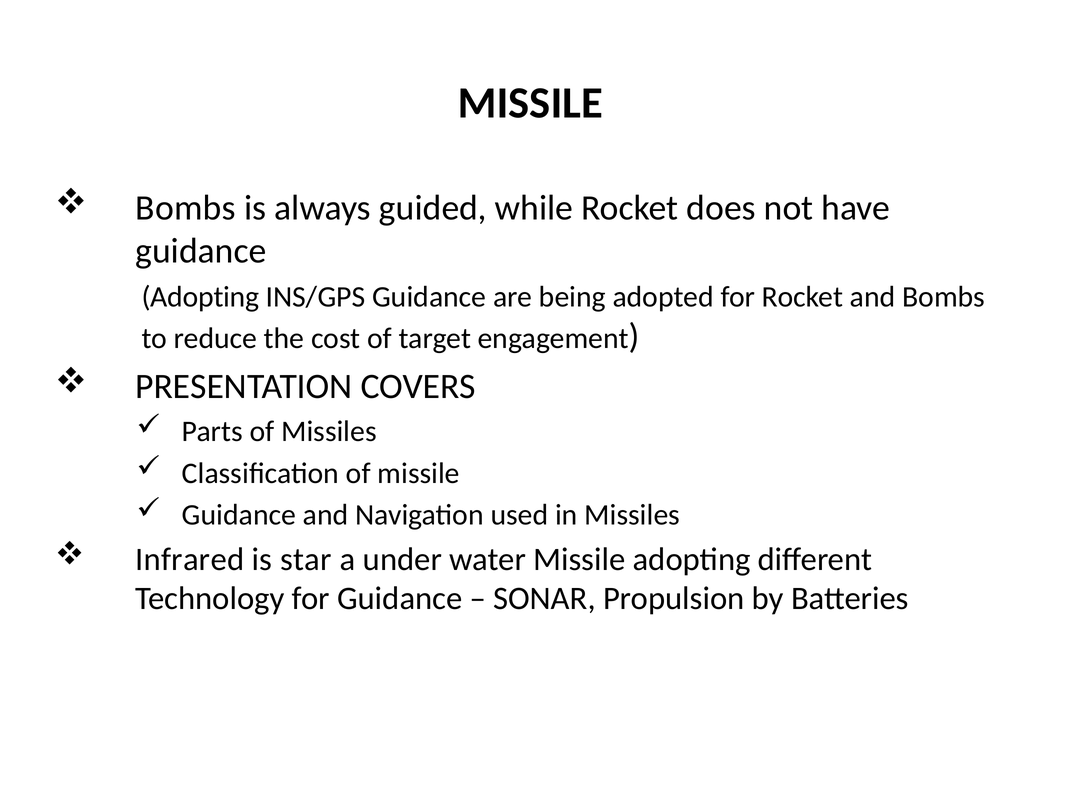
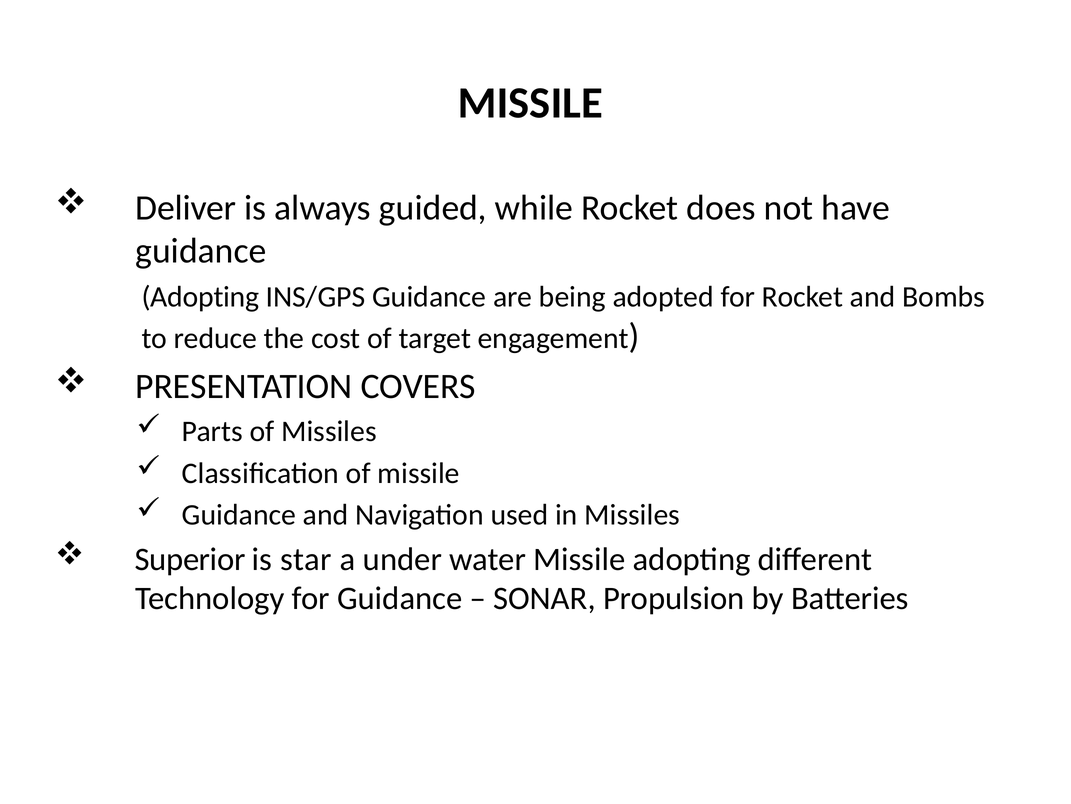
Bombs: Bombs -> Deliver (186, 208)
Infrared: Infrared -> Superior (190, 559)
